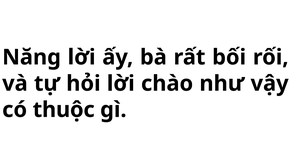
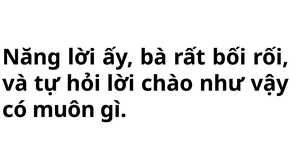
thuộc: thuộc -> muôn (64, 110)
